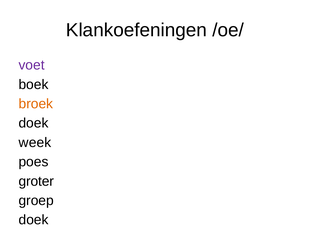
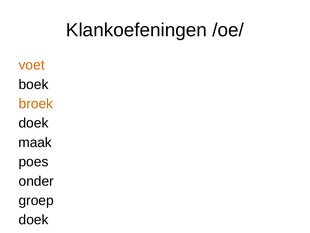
voet colour: purple -> orange (32, 65)
week: week -> maak (35, 142)
groter: groter -> onder (36, 181)
